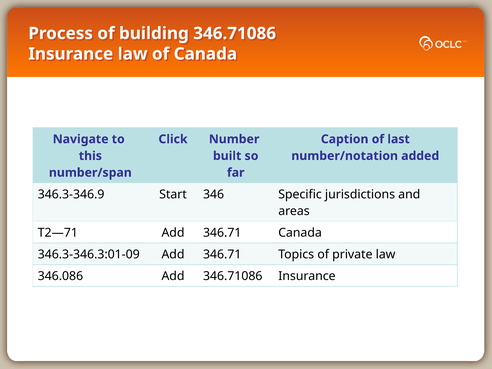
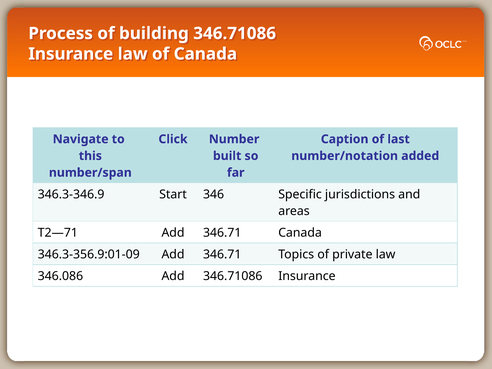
346.3-346.3:01-09: 346.3-346.3:01-09 -> 346.3-356.9:01-09 (89, 254)
